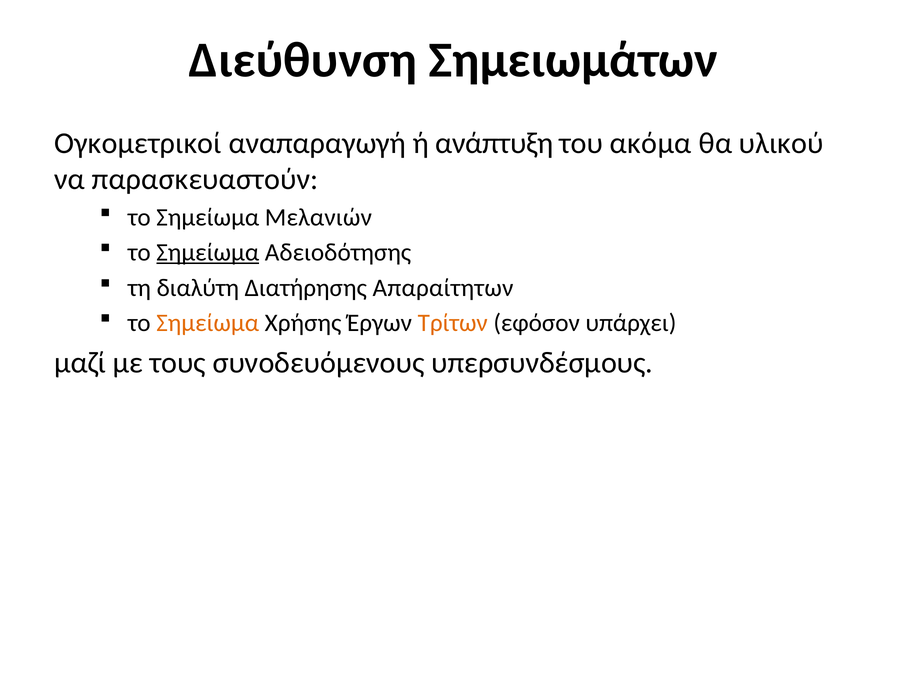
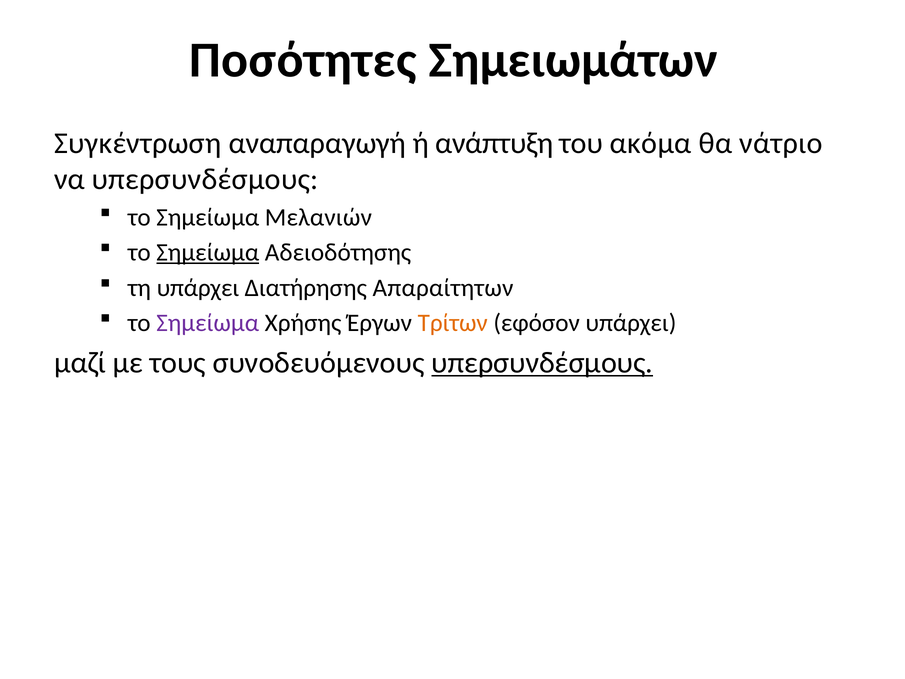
Διεύθυνση: Διεύθυνση -> Ποσότητες (303, 60)
Ογκομετρικοί: Ογκομετρικοί -> Συγκέντρωση (138, 143)
υλικού: υλικού -> νάτριο (781, 143)
να παρασκευαστούν: παρασκευαστούν -> υπερσυνδέσμους (205, 179)
τη διαλύτη: διαλύτη -> υπάρχει (198, 288)
Σημείωμα colour: orange -> purple (208, 323)
υπερσυνδέσμους underline: none -> present (542, 363)
